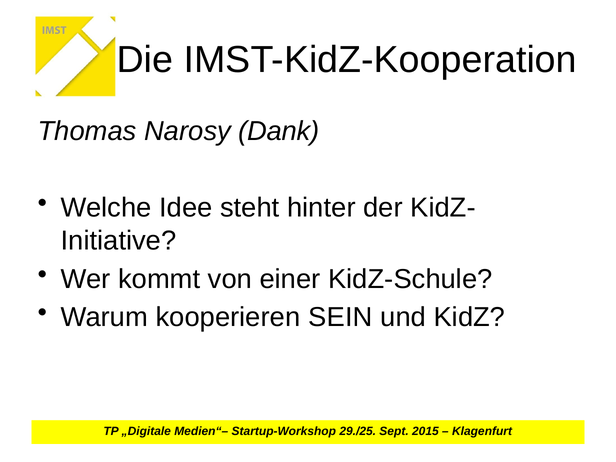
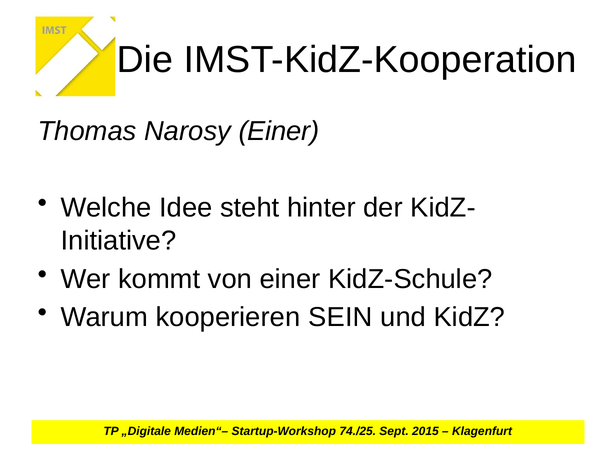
Narosy Dank: Dank -> Einer (279, 131)
29./25: 29./25 -> 74./25 (358, 431)
